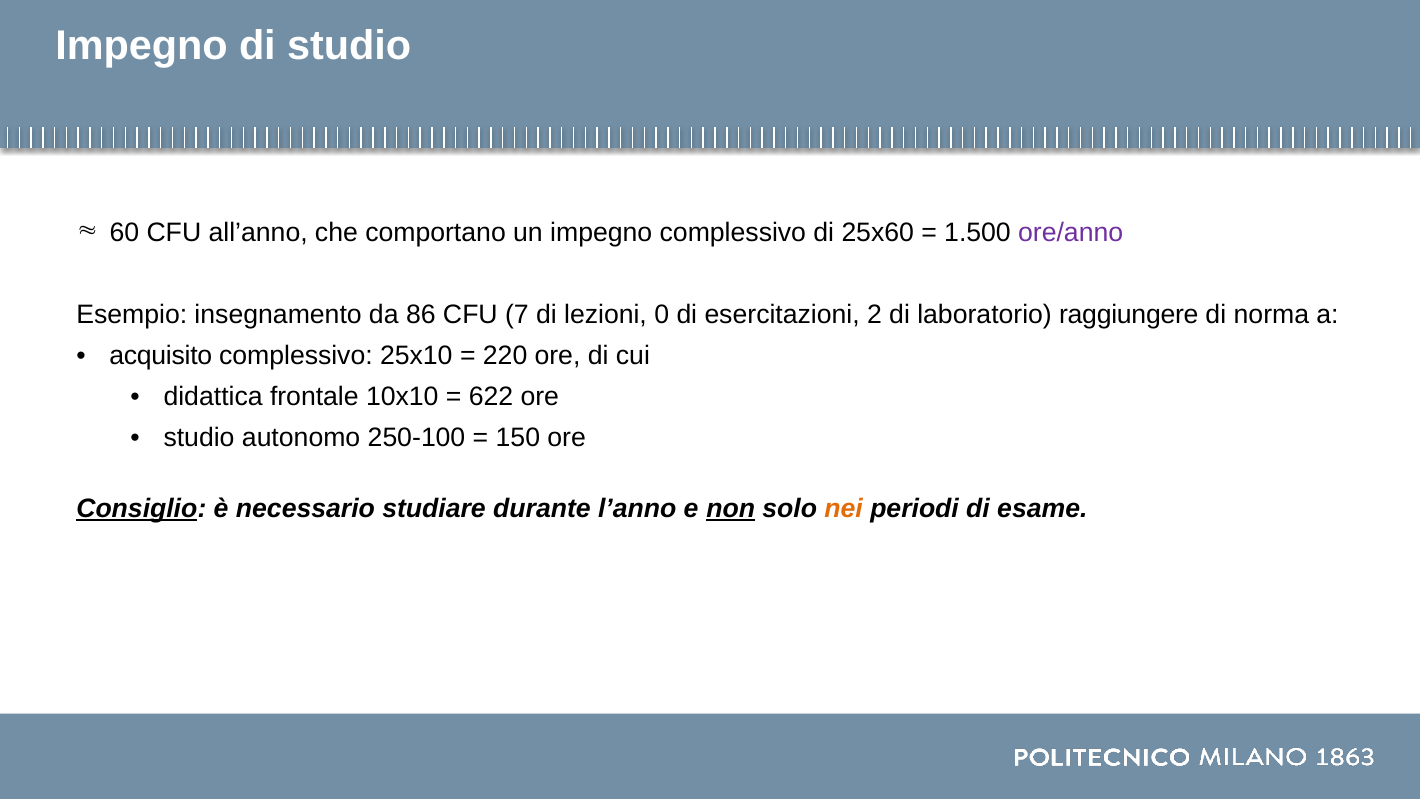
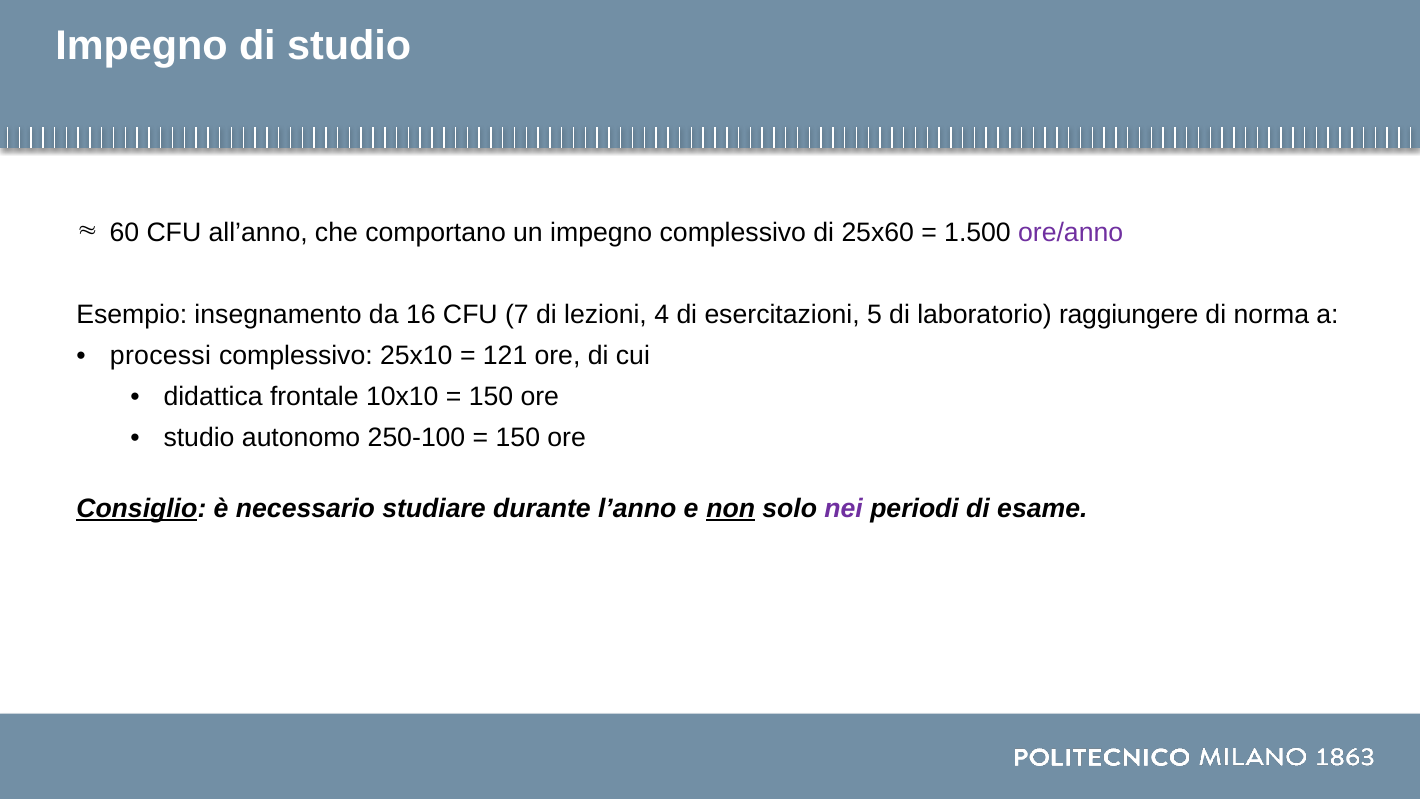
86: 86 -> 16 (421, 315)
0: 0 -> 4 (662, 315)
2: 2 -> 5 (874, 315)
acquisito: acquisito -> processi (160, 356)
220: 220 -> 121 (505, 356)
622: 622 -> 150 (491, 397)
nei colour: orange -> purple (844, 508)
